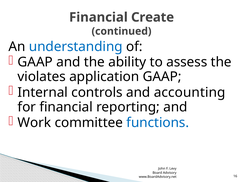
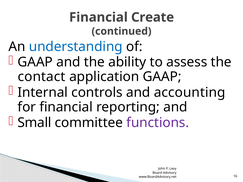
violates: violates -> contact (42, 77)
Work: Work -> Small (34, 123)
functions colour: blue -> purple (158, 123)
